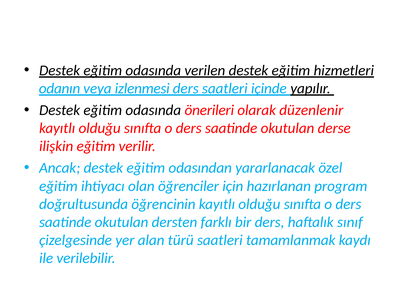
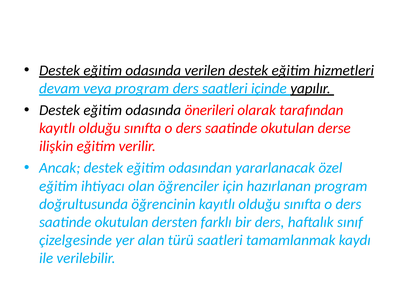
odanın: odanın -> devam (60, 88)
veya izlenmesi: izlenmesi -> program (142, 88)
düzenlenir: düzenlenir -> tarafından (311, 110)
